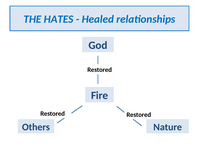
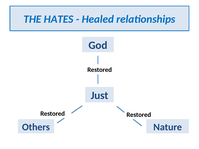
Fire: Fire -> Just (100, 96)
